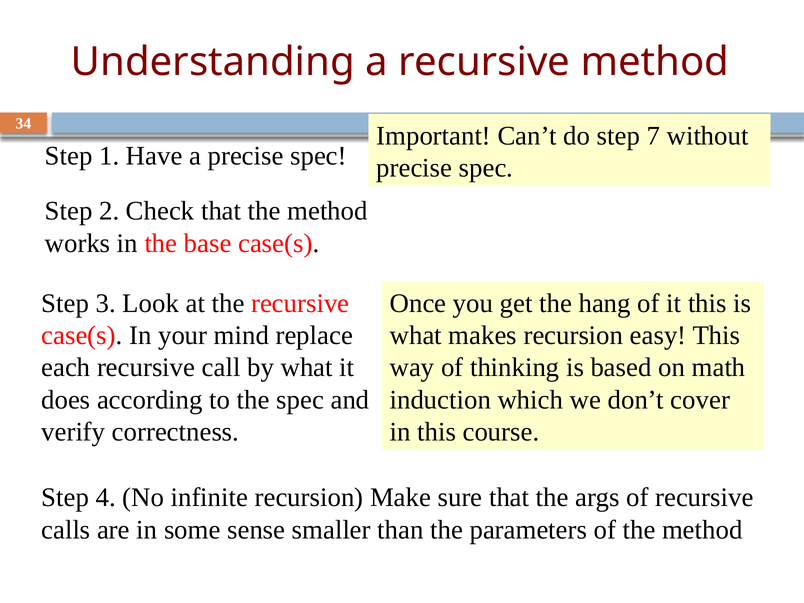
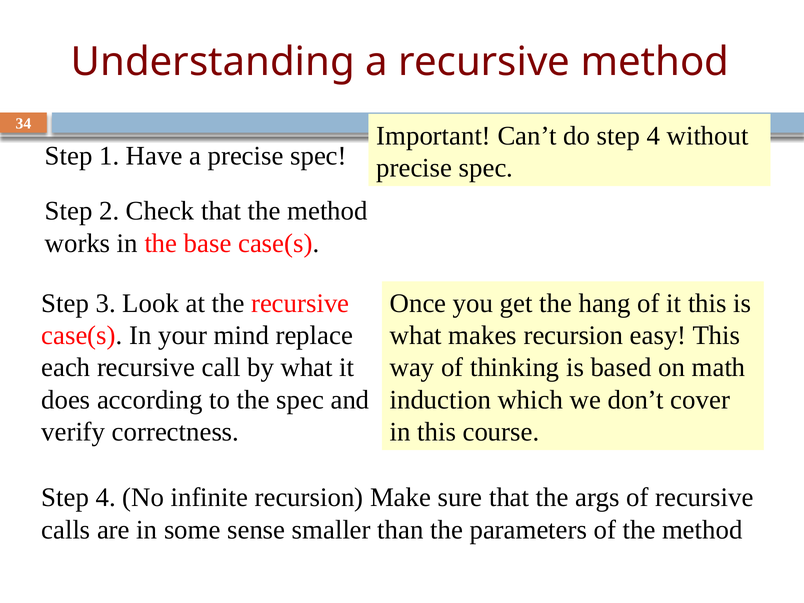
do step 7: 7 -> 4 (653, 136)
